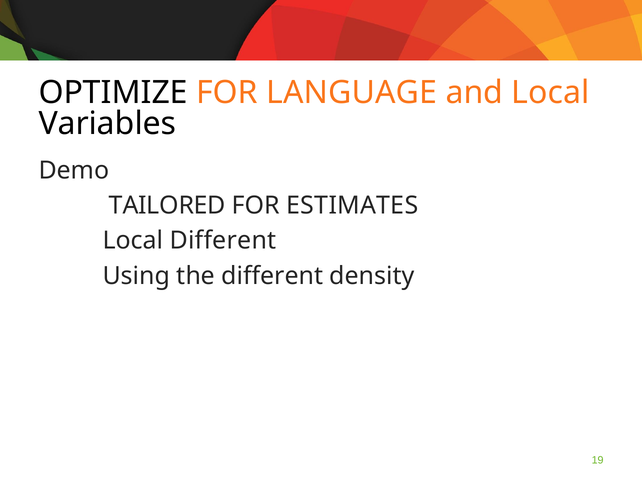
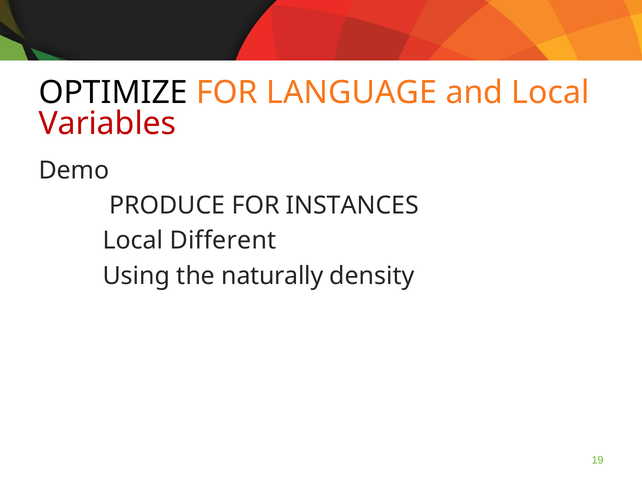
Variables colour: black -> red (107, 124)
TAILORED: TAILORED -> PRODUCE (167, 206)
ESTIMATES: ESTIMATES -> INSTANCES (352, 206)
the different: different -> naturally (272, 275)
